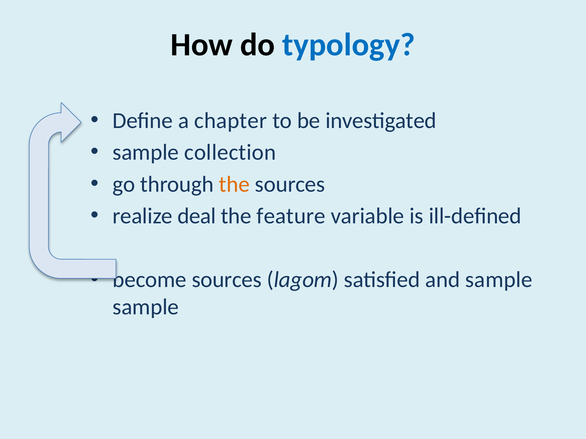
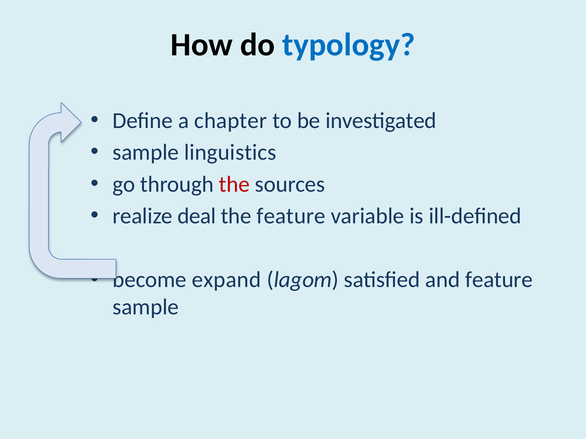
collection: collection -> linguistics (230, 153)
the colour: orange -> red (234, 184)
become sources: sources -> expand (227, 280)
and sample: sample -> feature (499, 280)
